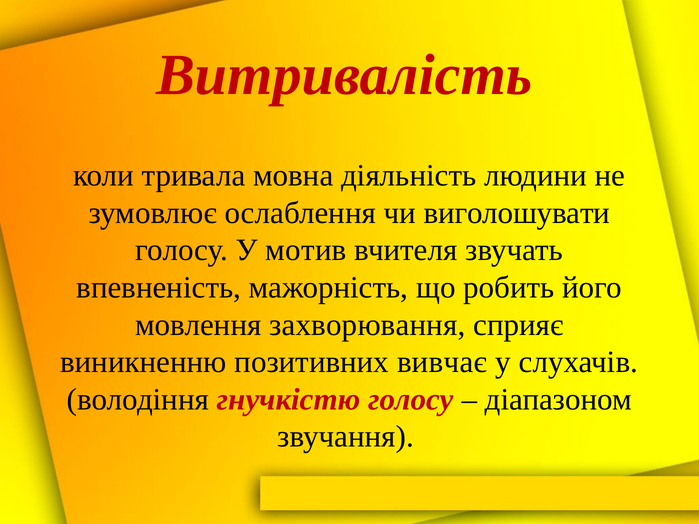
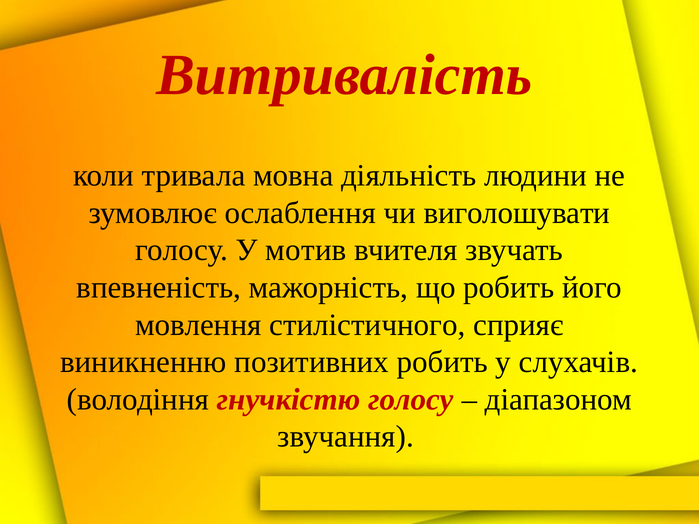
захворювання: захворювання -> стилістичного (367, 325)
позитивних вивчає: вивчає -> робить (442, 362)
